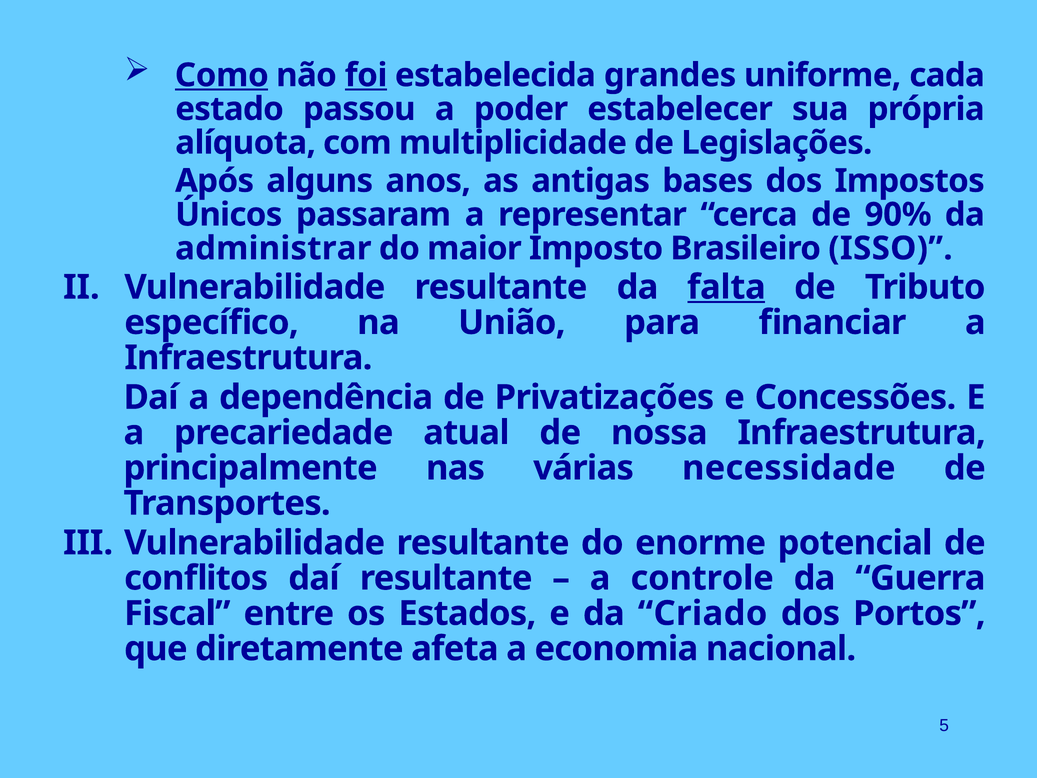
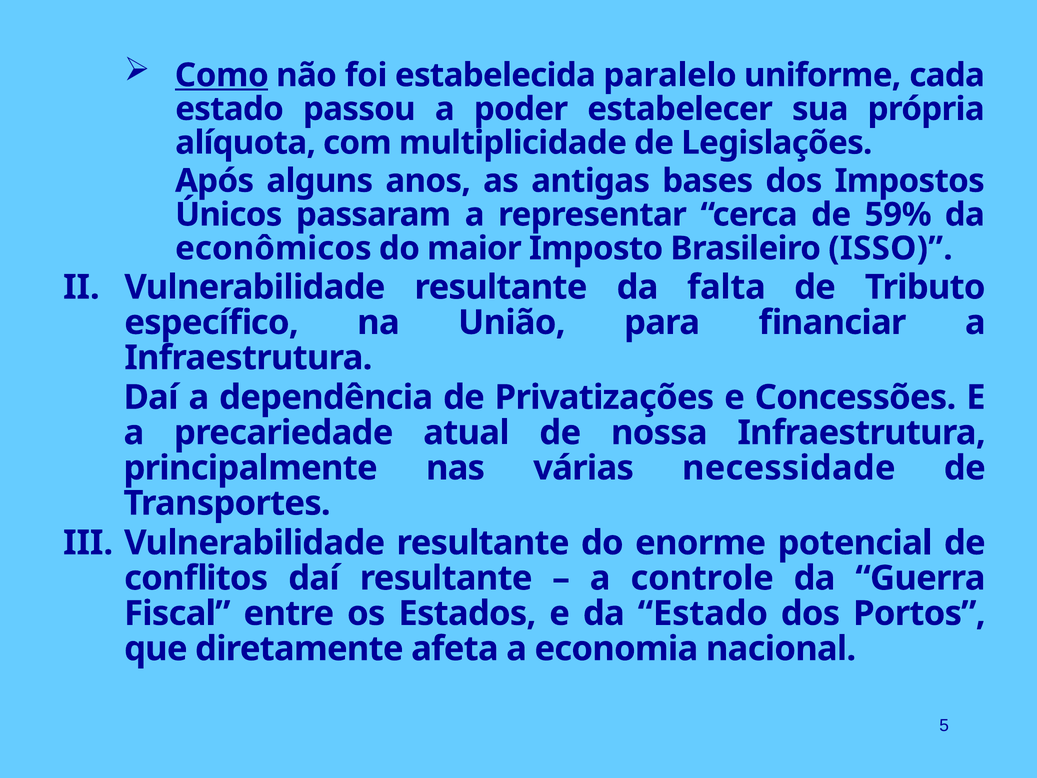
foi underline: present -> none (366, 75)
grandes: grandes -> paralelo (670, 75)
90%: 90% -> 59% (898, 215)
administrar: administrar -> econômicos (273, 248)
falta underline: present -> none (726, 287)
da Criado: Criado -> Estado (703, 613)
